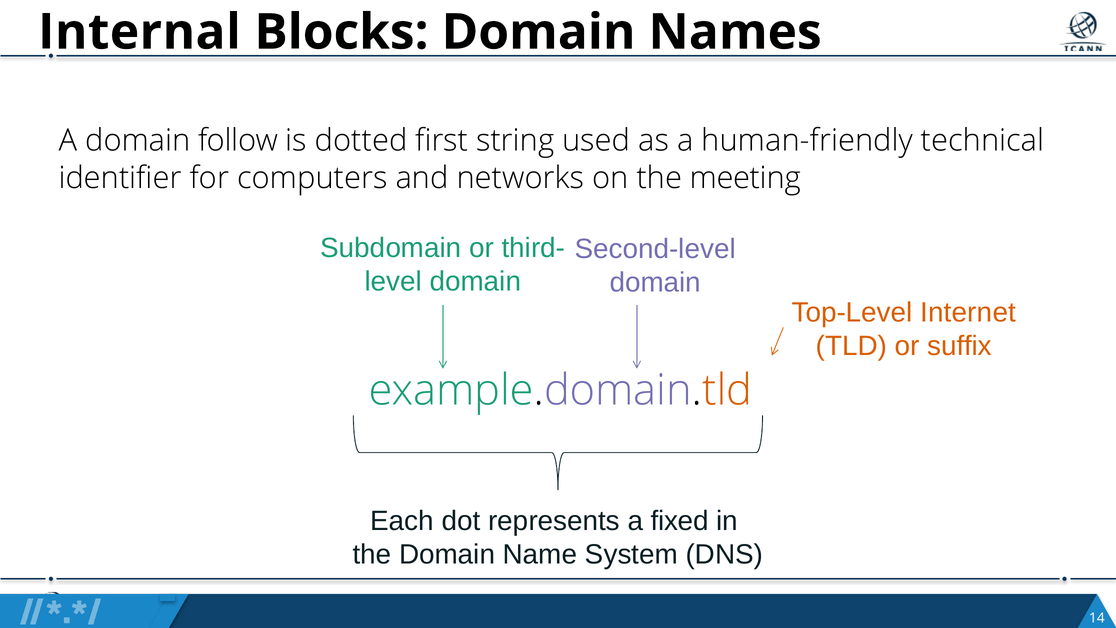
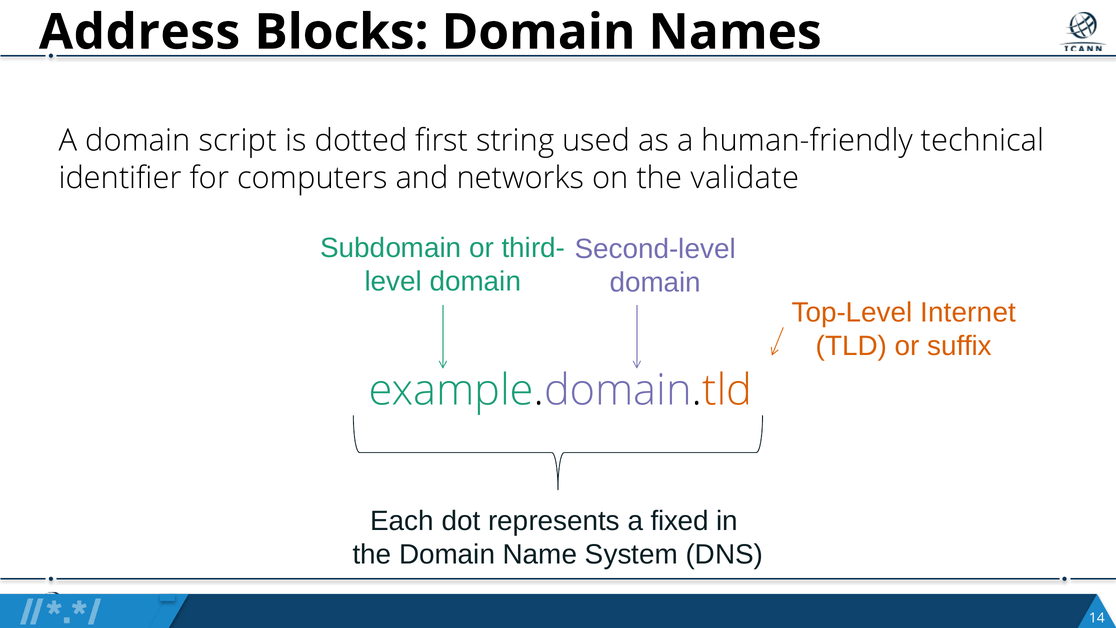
Internal: Internal -> Address (140, 32)
follow: follow -> script (238, 141)
meeting: meeting -> validate (745, 178)
